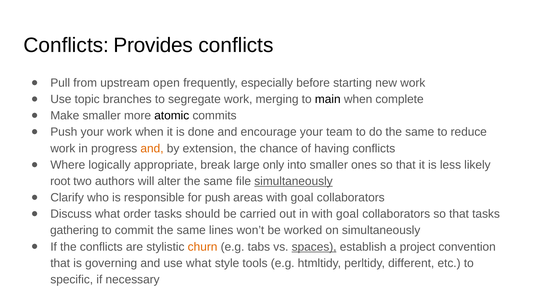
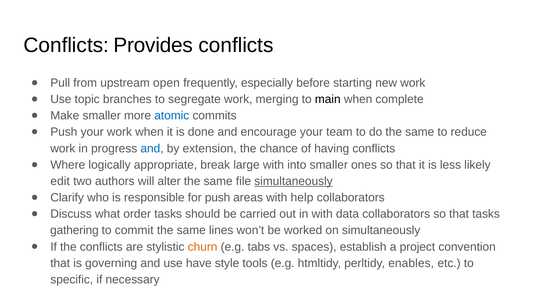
atomic colour: black -> blue (172, 116)
and colour: orange -> blue (152, 148)
large only: only -> with (273, 165)
root: root -> edit (60, 181)
areas with goal: goal -> help (302, 198)
in with goal: goal -> data (348, 214)
spaces underline: present -> none (314, 247)
use what: what -> have (199, 263)
different: different -> enables (411, 263)
